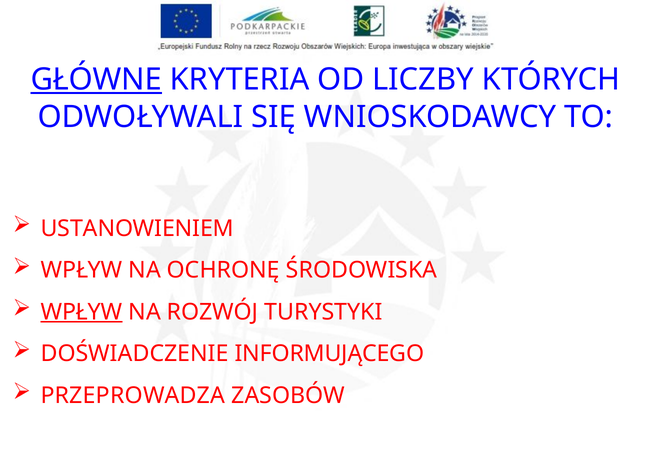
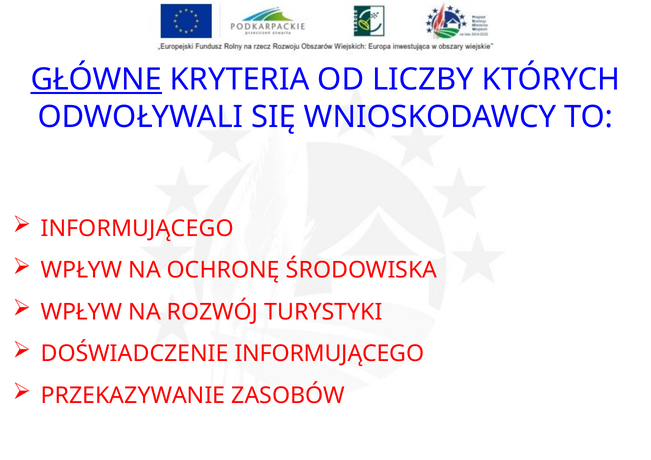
USTANOWIENIEM: USTANOWIENIEM -> INFORMUJĄCEGO (137, 229)
WPŁYW underline: present -> none (82, 312)
PRZEPROWADZA: PRZEPROWADZA -> PRZEKAZYWANIE (133, 396)
